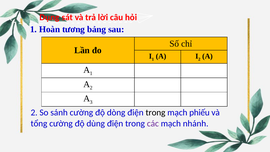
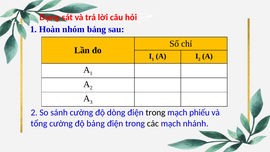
tương: tương -> nhóm (73, 29)
độ dùng: dùng -> bảng (96, 123)
các colour: purple -> black (153, 123)
